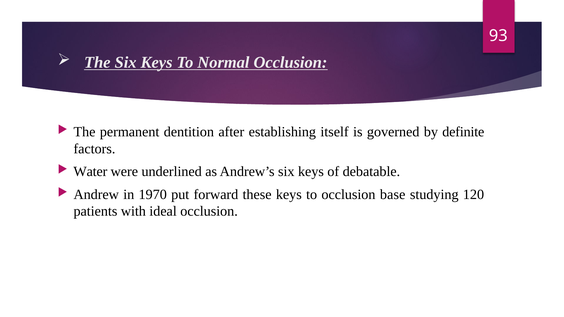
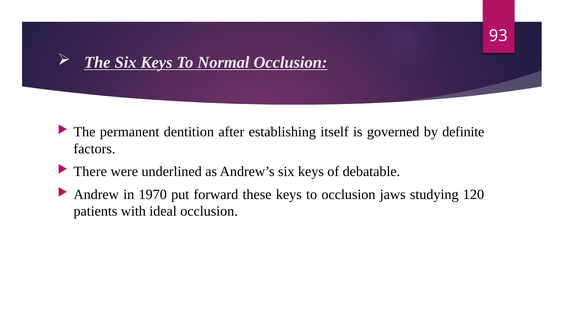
Water: Water -> There (90, 172)
base: base -> jaws (393, 195)
